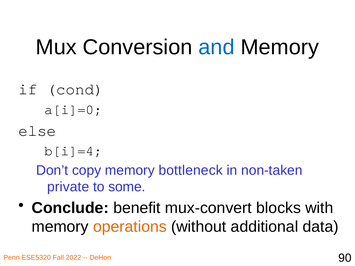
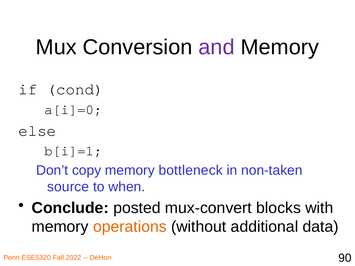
and colour: blue -> purple (216, 47)
b[i]=4: b[i]=4 -> b[i]=1 (73, 151)
private: private -> source (68, 187)
some: some -> when (127, 187)
benefit: benefit -> posted (137, 208)
